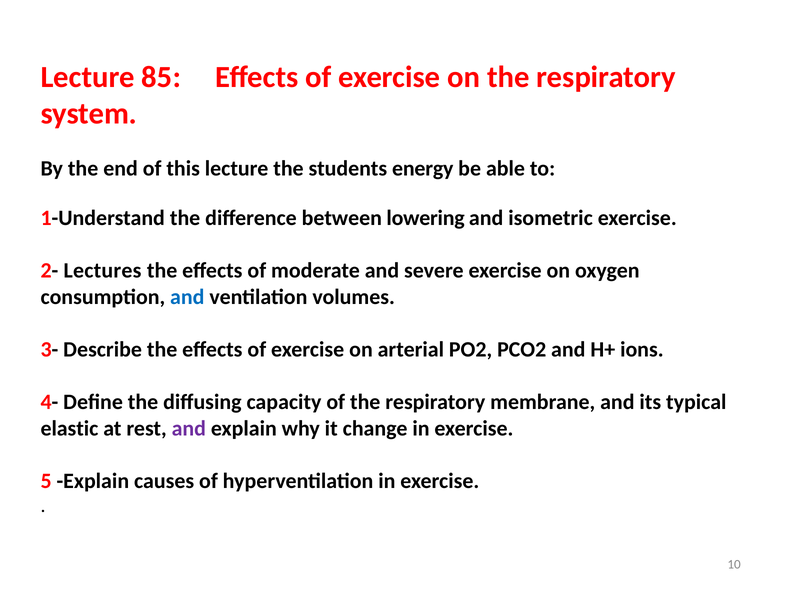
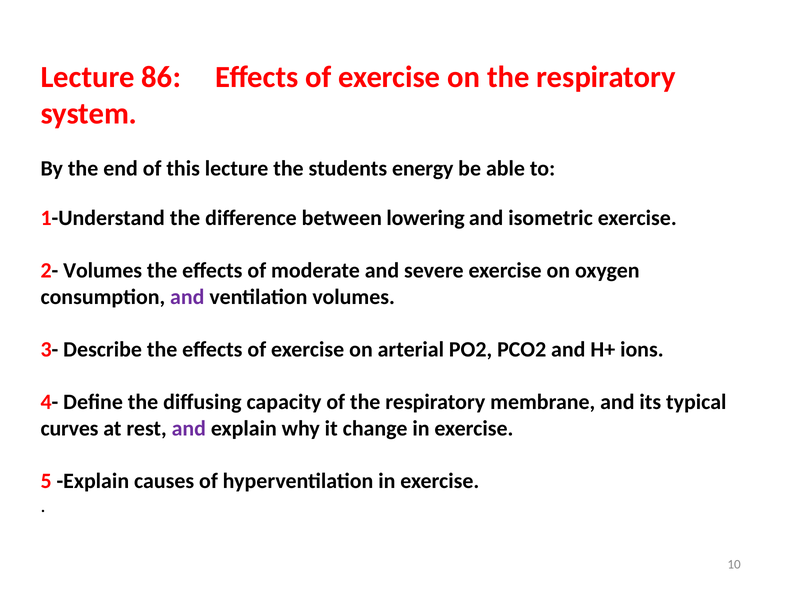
85: 85 -> 86 (161, 77)
2- Lectures: Lectures -> Volumes (103, 271)
and colour: blue -> purple (187, 297)
elastic: elastic -> curves (70, 428)
